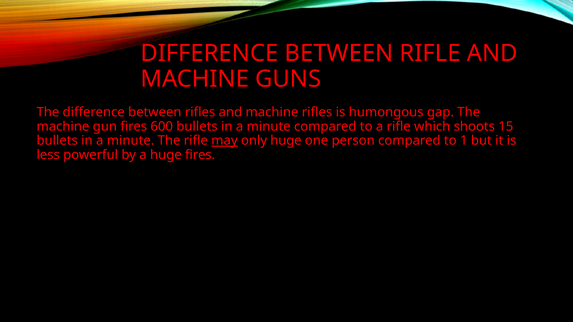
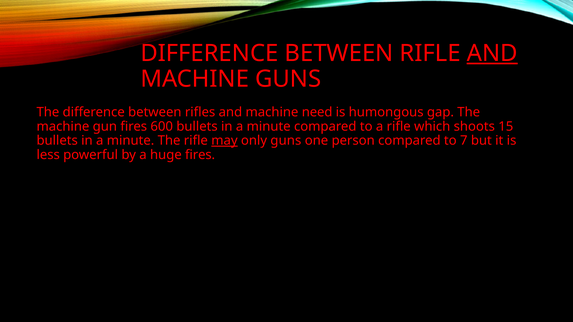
AND underline: none -> present (492, 53)
machine rifles: rifles -> need (317, 112)
only huge: huge -> guns (286, 141)
1: 1 -> 7 (464, 141)
